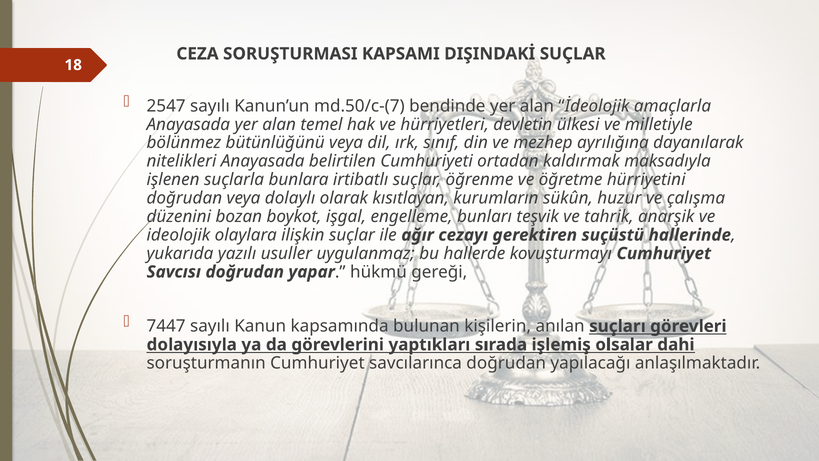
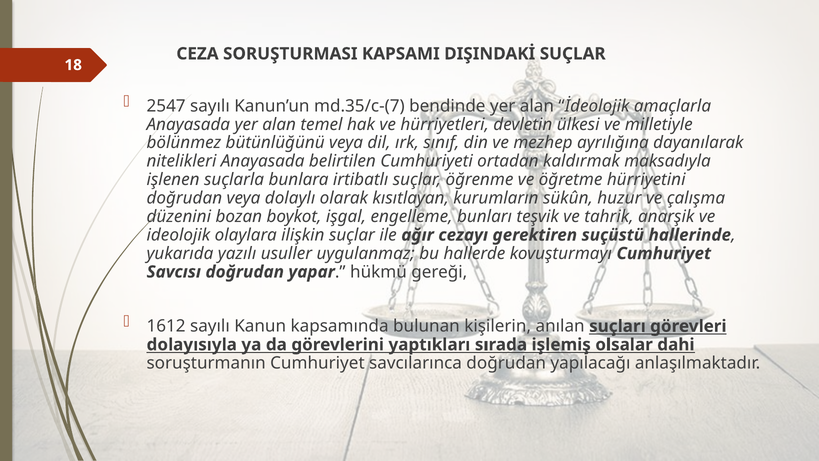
md.50/c-(7: md.50/c-(7 -> md.35/c-(7 (359, 106)
7447: 7447 -> 1612 (166, 326)
